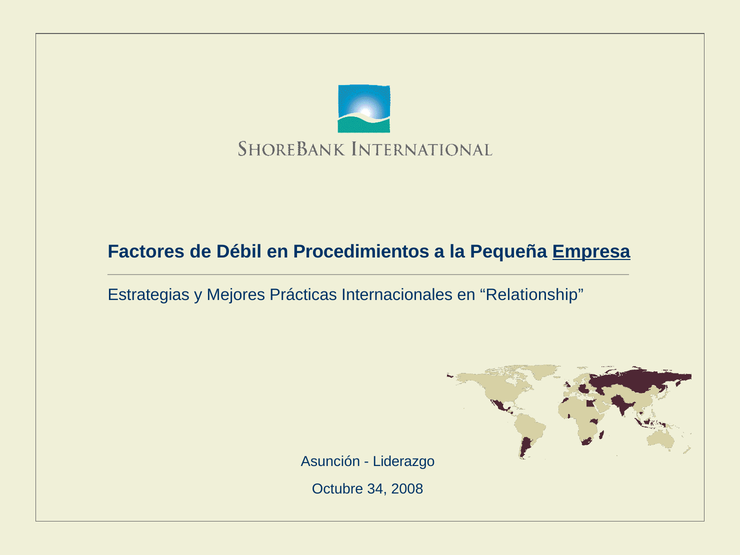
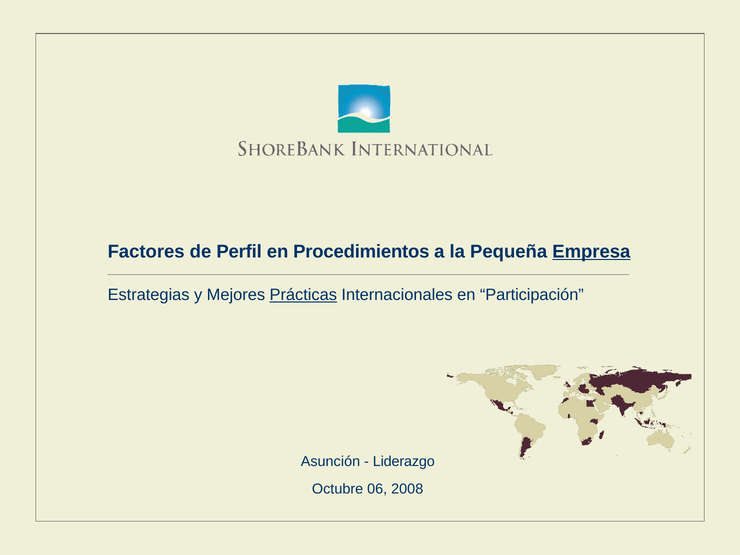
Débil: Débil -> Perfil (239, 252)
Prácticas underline: none -> present (303, 295)
Relationship: Relationship -> Participación (532, 295)
34: 34 -> 06 (377, 489)
